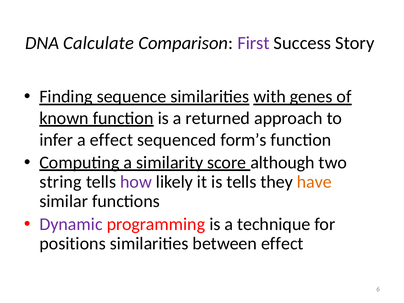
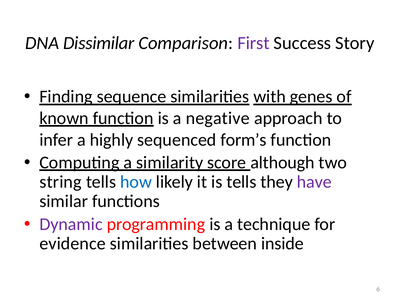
Calculate: Calculate -> Dissimilar (99, 43)
returned: returned -> negative (218, 118)
a effect: effect -> highly (111, 140)
how colour: purple -> blue (136, 182)
have colour: orange -> purple (314, 182)
positions: positions -> evidence (73, 244)
between effect: effect -> inside (282, 244)
